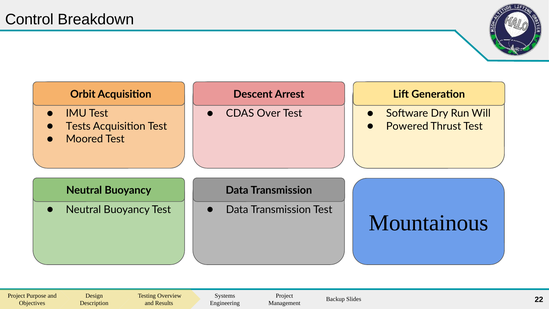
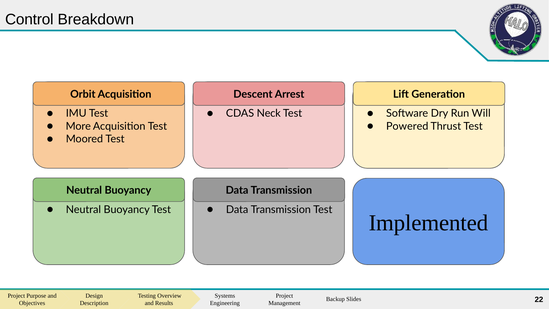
Over: Over -> Neck (269, 113)
Tests: Tests -> More (78, 126)
Mountainous: Mountainous -> Implemented (429, 223)
